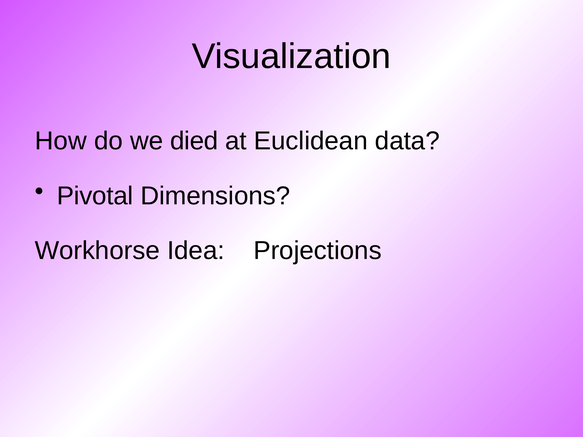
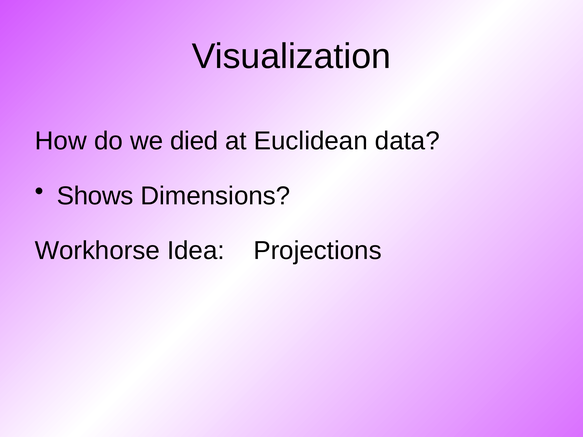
Pivotal: Pivotal -> Shows (95, 196)
